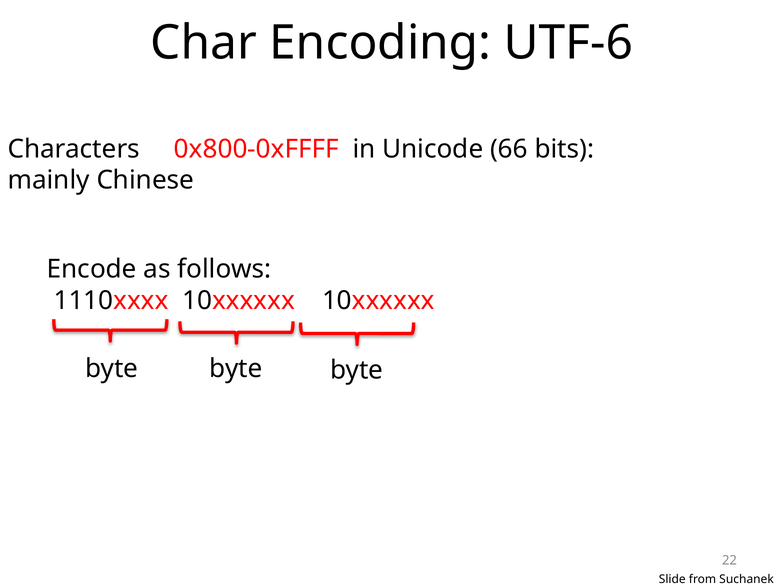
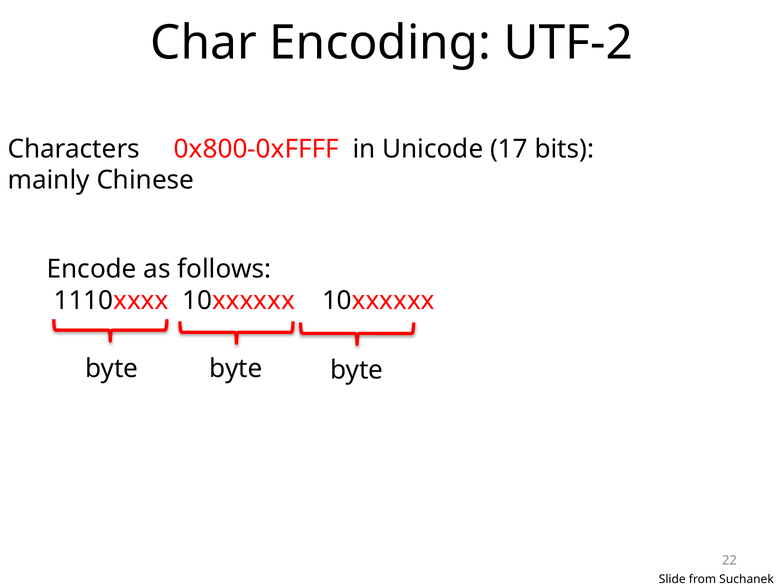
UTF-6: UTF-6 -> UTF-2 (568, 43)
66: 66 -> 17 (509, 149)
